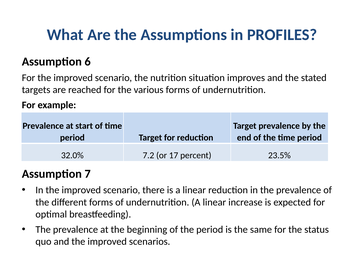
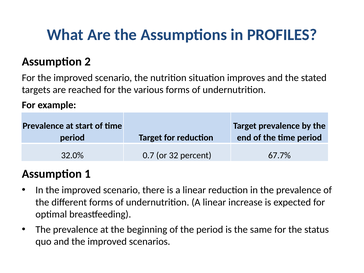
6: 6 -> 2 (88, 62)
7.2: 7.2 -> 0.7 (148, 155)
17: 17 -> 32 (174, 155)
23.5%: 23.5% -> 67.7% (279, 155)
7: 7 -> 1 (88, 174)
